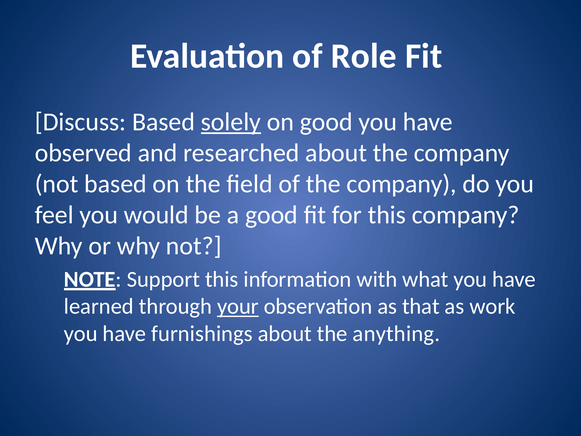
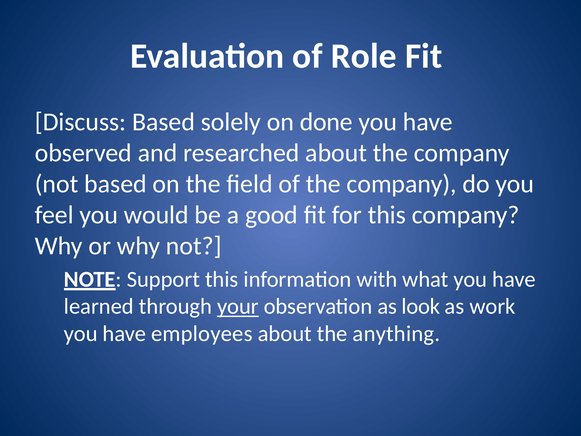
solely underline: present -> none (231, 122)
on good: good -> done (326, 122)
that: that -> look (421, 306)
furnishings: furnishings -> employees (202, 333)
